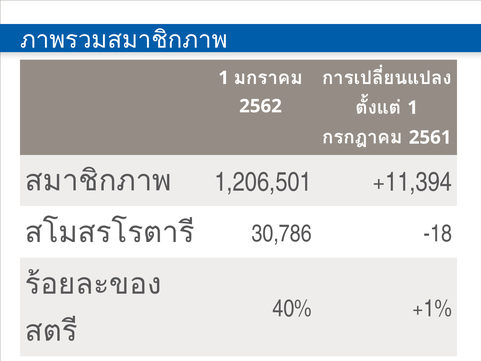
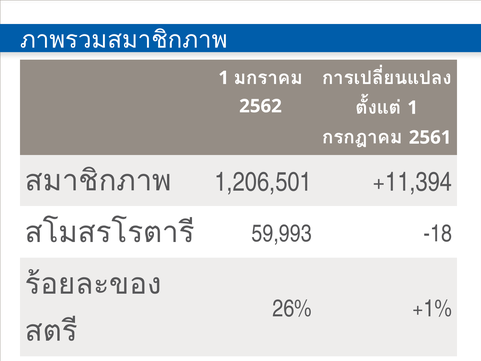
30,786: 30,786 -> 59,993 (282, 233)
40%: 40% -> 26% (292, 308)
